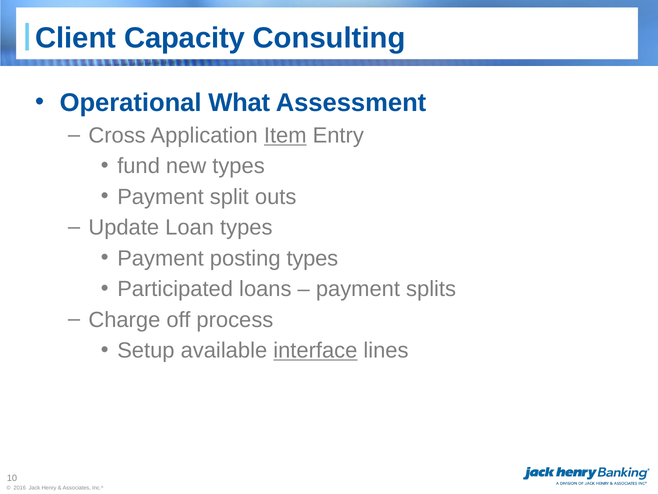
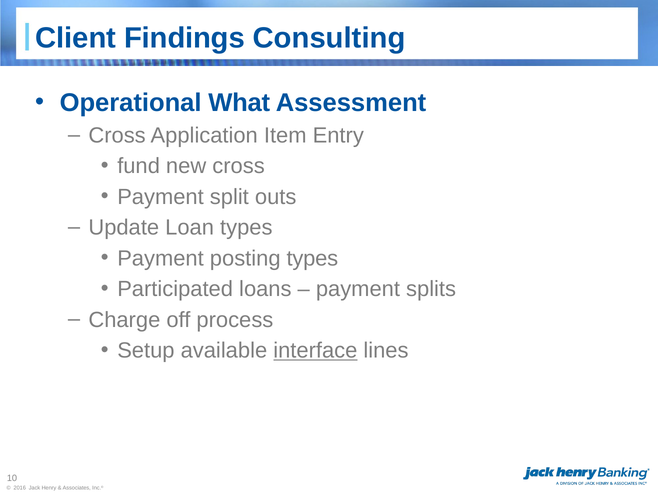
Capacity: Capacity -> Findings (185, 38)
Item underline: present -> none (285, 135)
new types: types -> cross (239, 166)
